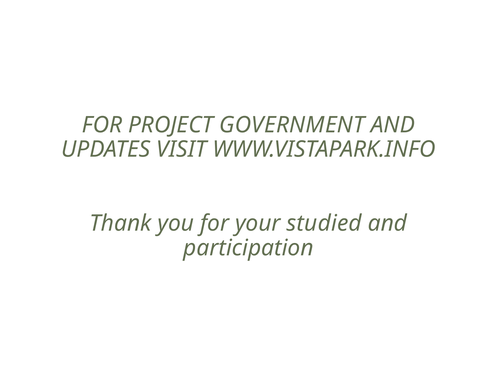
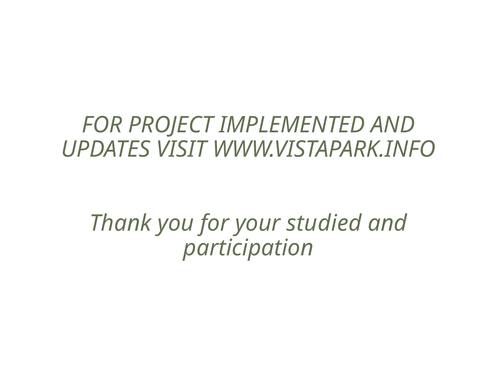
GOVERNMENT: GOVERNMENT -> IMPLEMENTED (292, 125)
